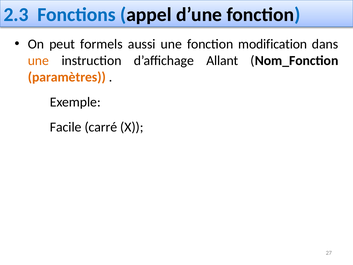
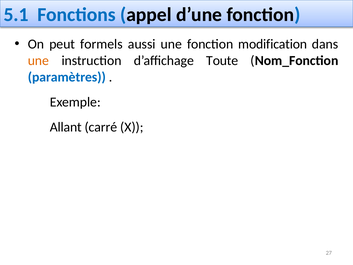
2.3: 2.3 -> 5.1 (16, 15)
Allant: Allant -> Toute (222, 60)
paramètres colour: orange -> blue (67, 77)
Facile: Facile -> Allant (66, 127)
